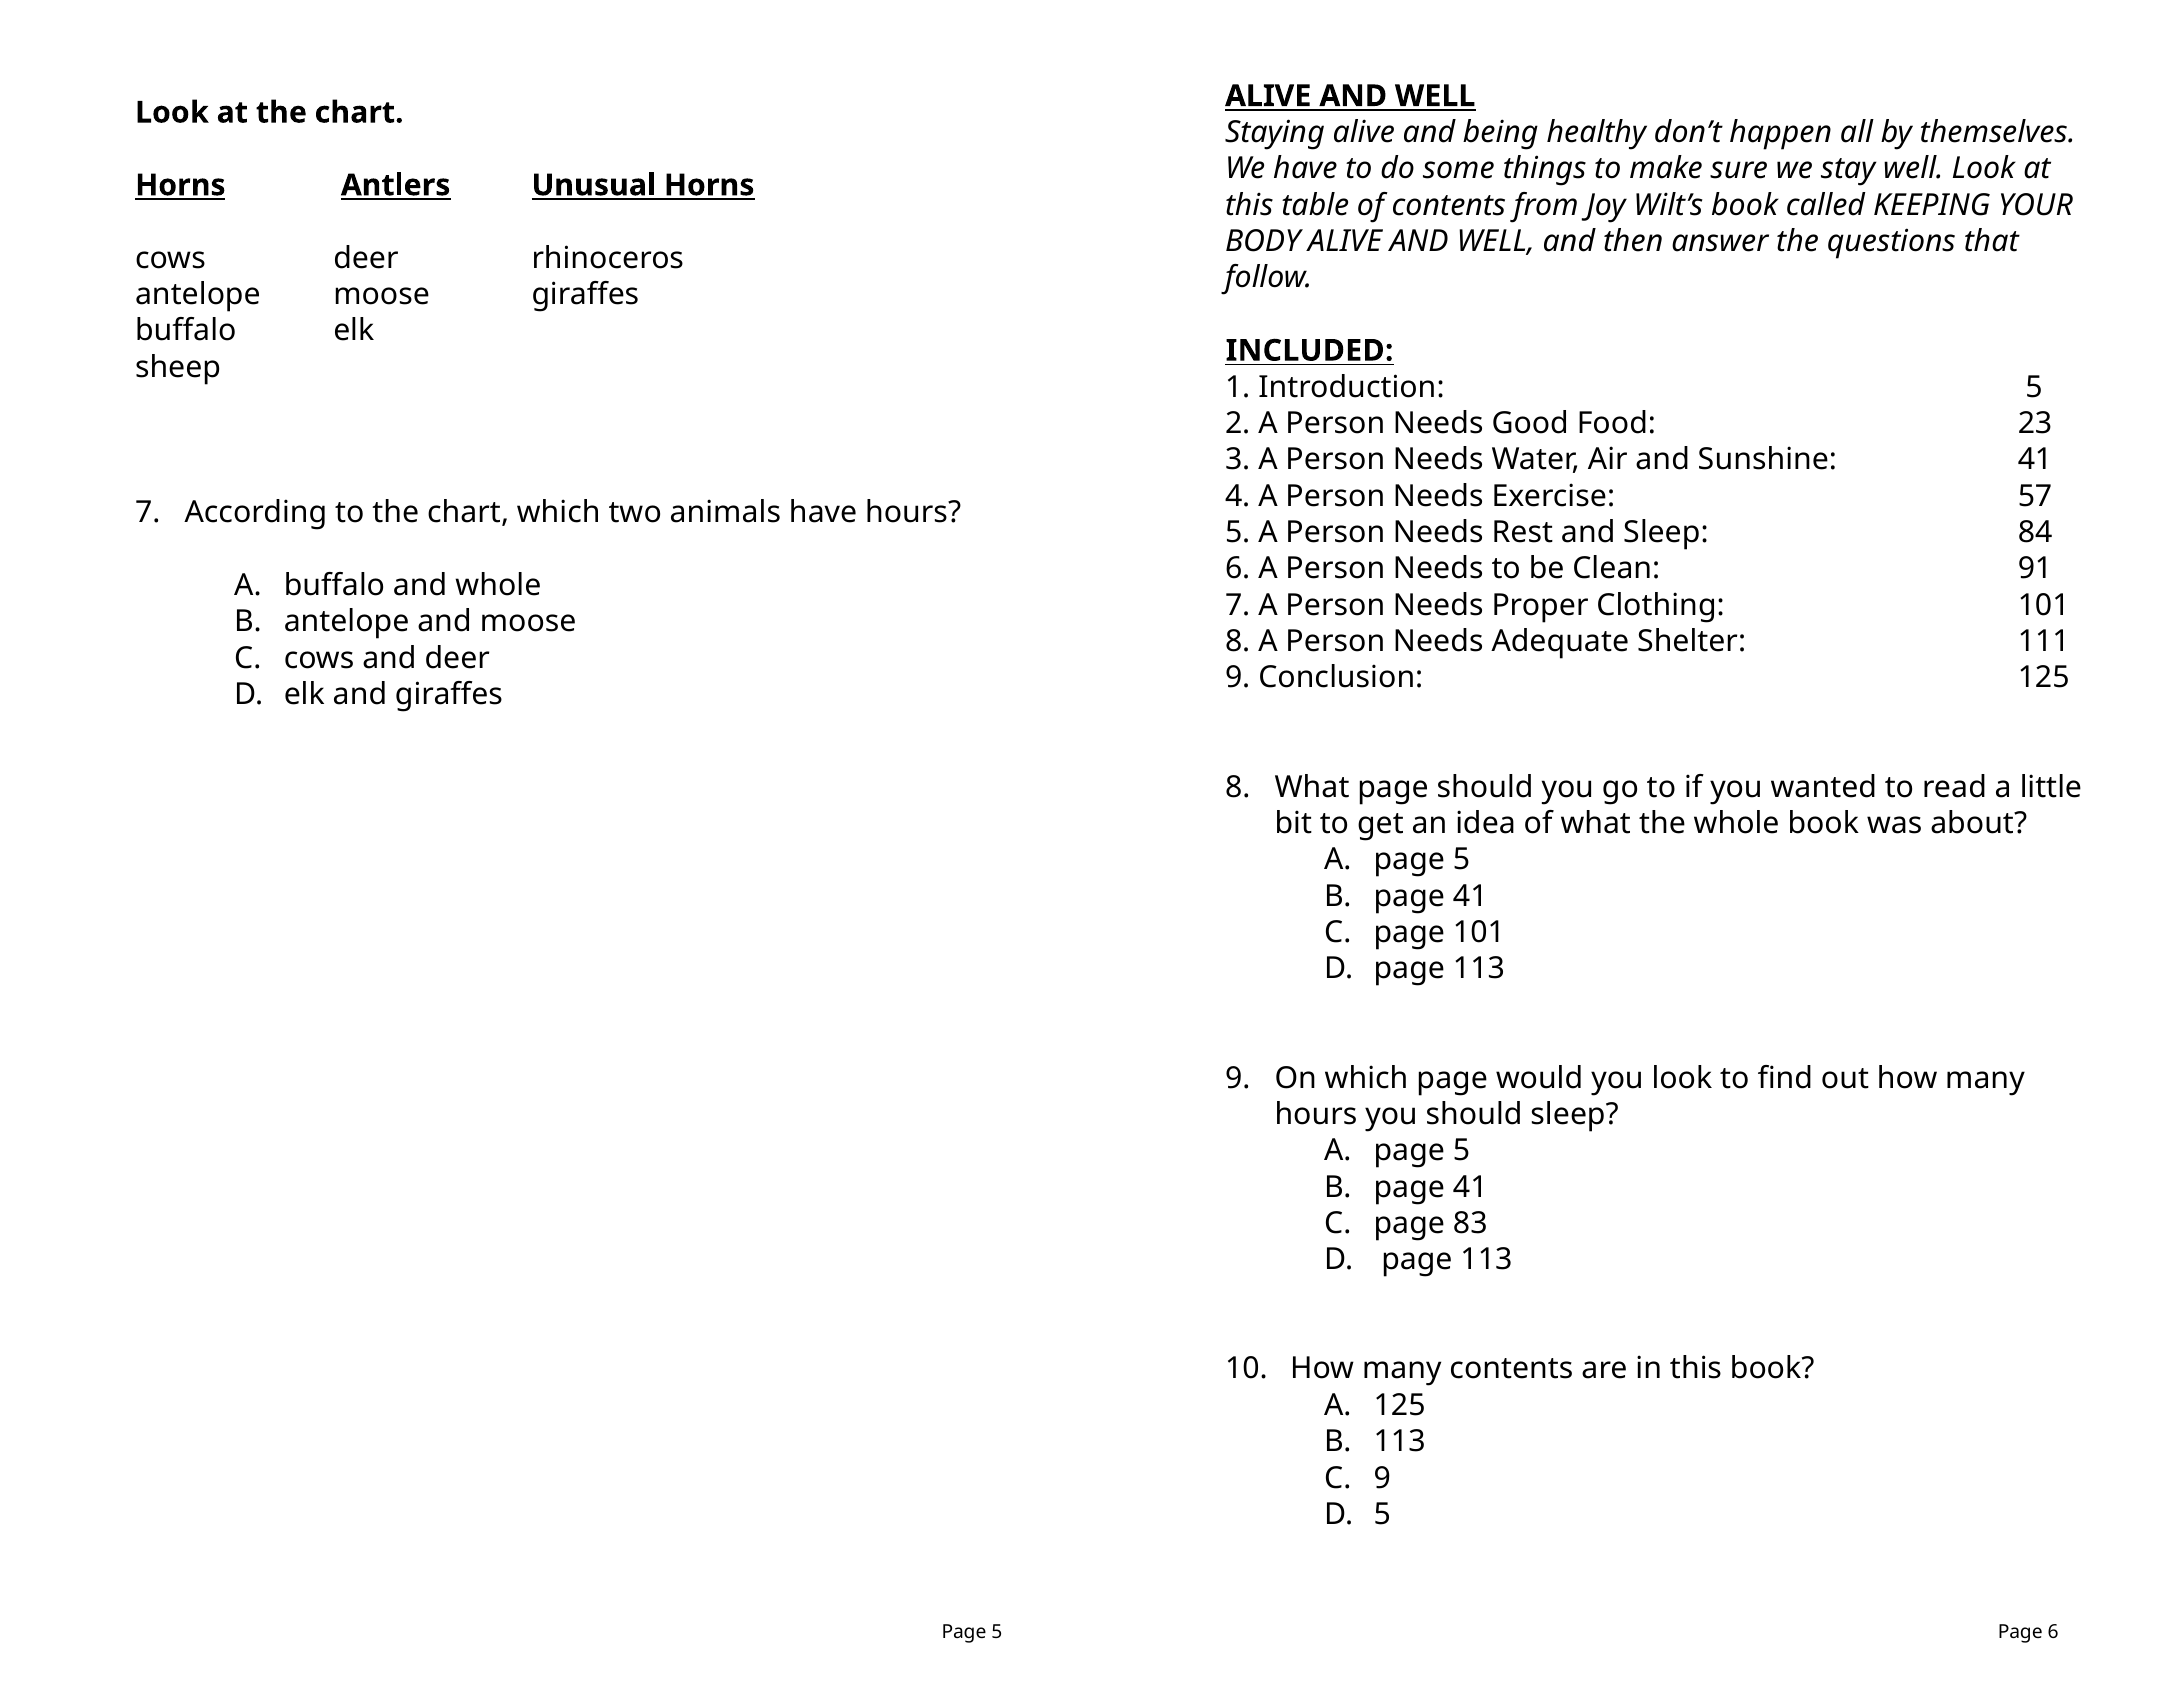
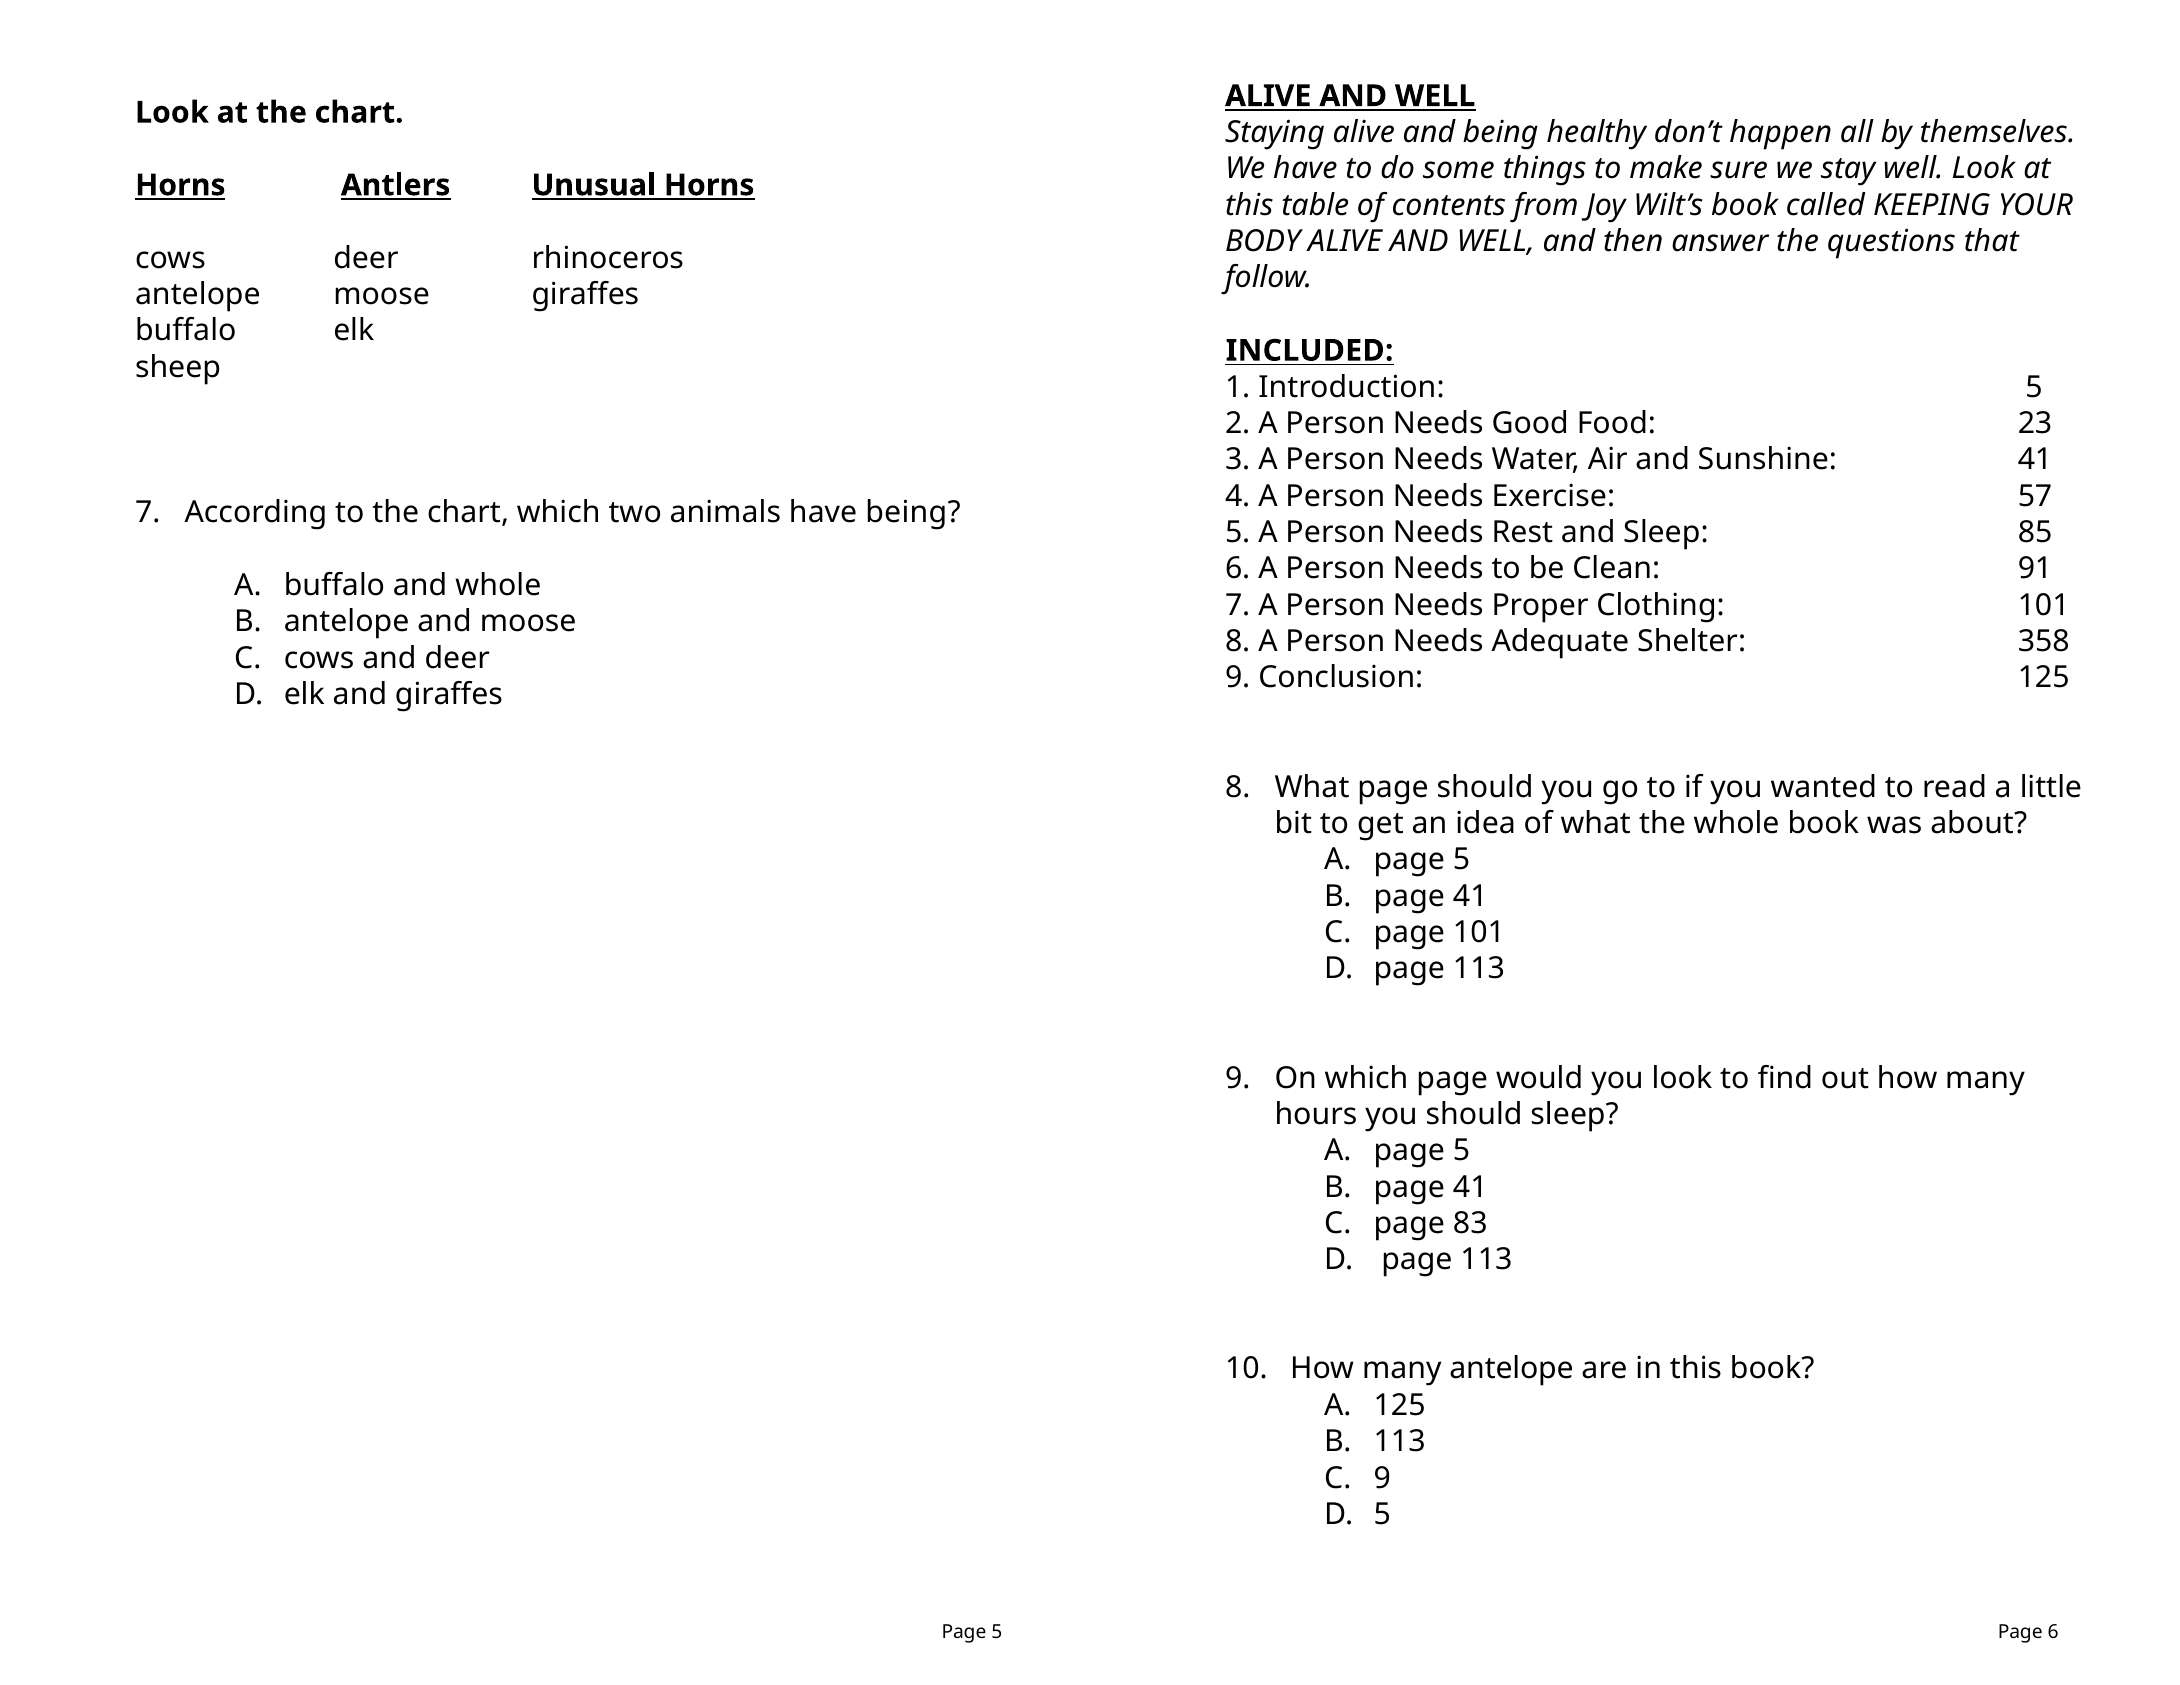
have hours: hours -> being (913, 512)
84: 84 -> 85 (2035, 532)
111: 111 -> 358 (2044, 641)
many contents: contents -> antelope (1512, 1369)
